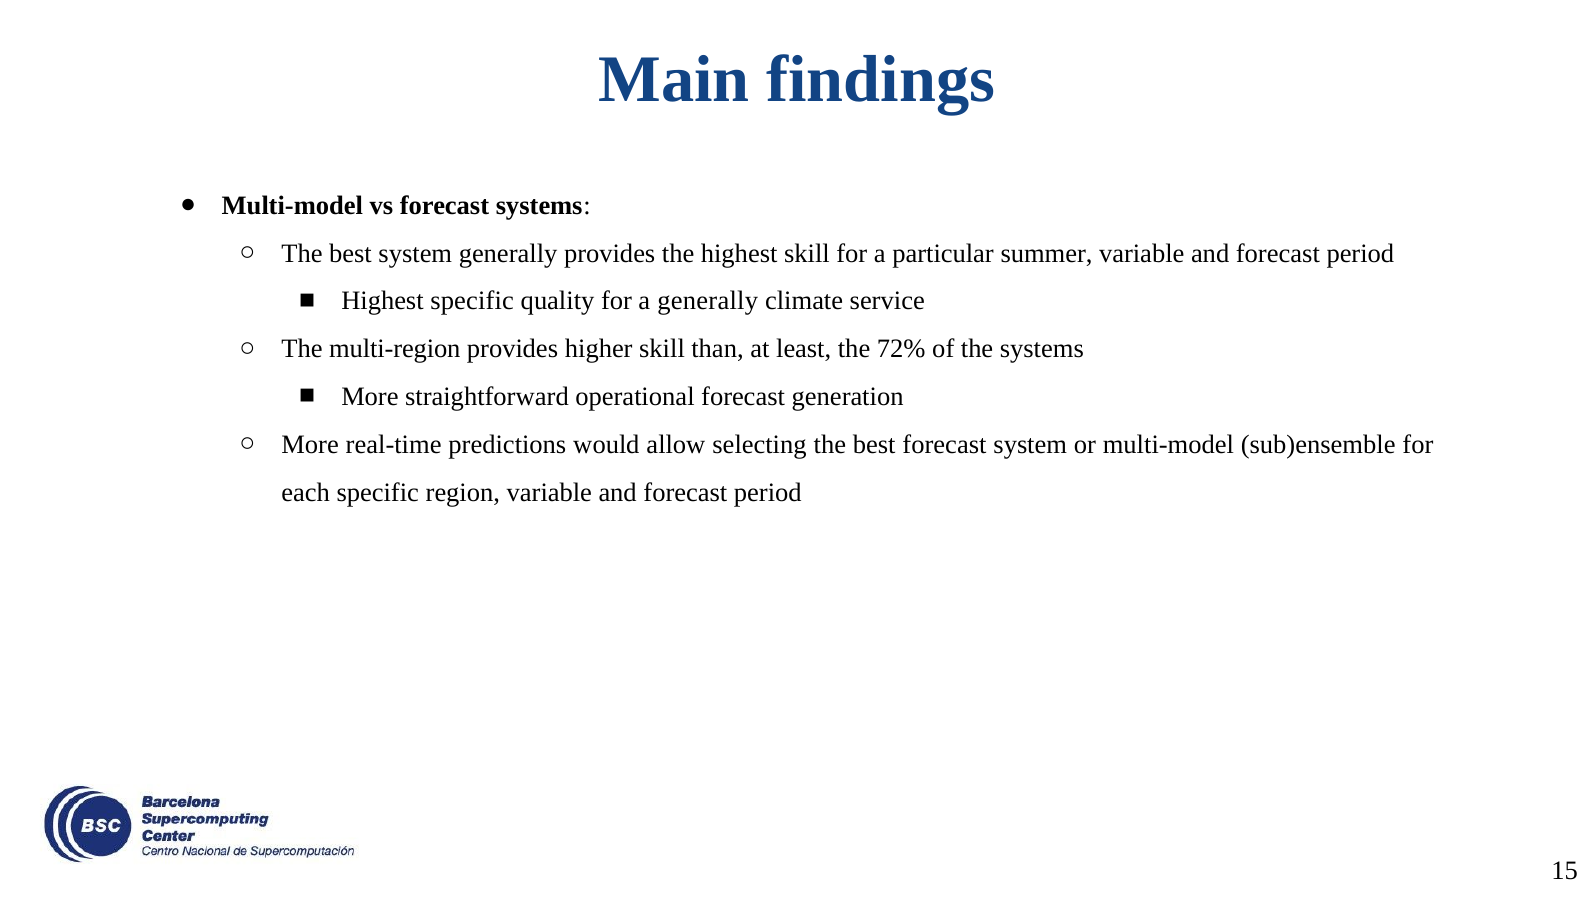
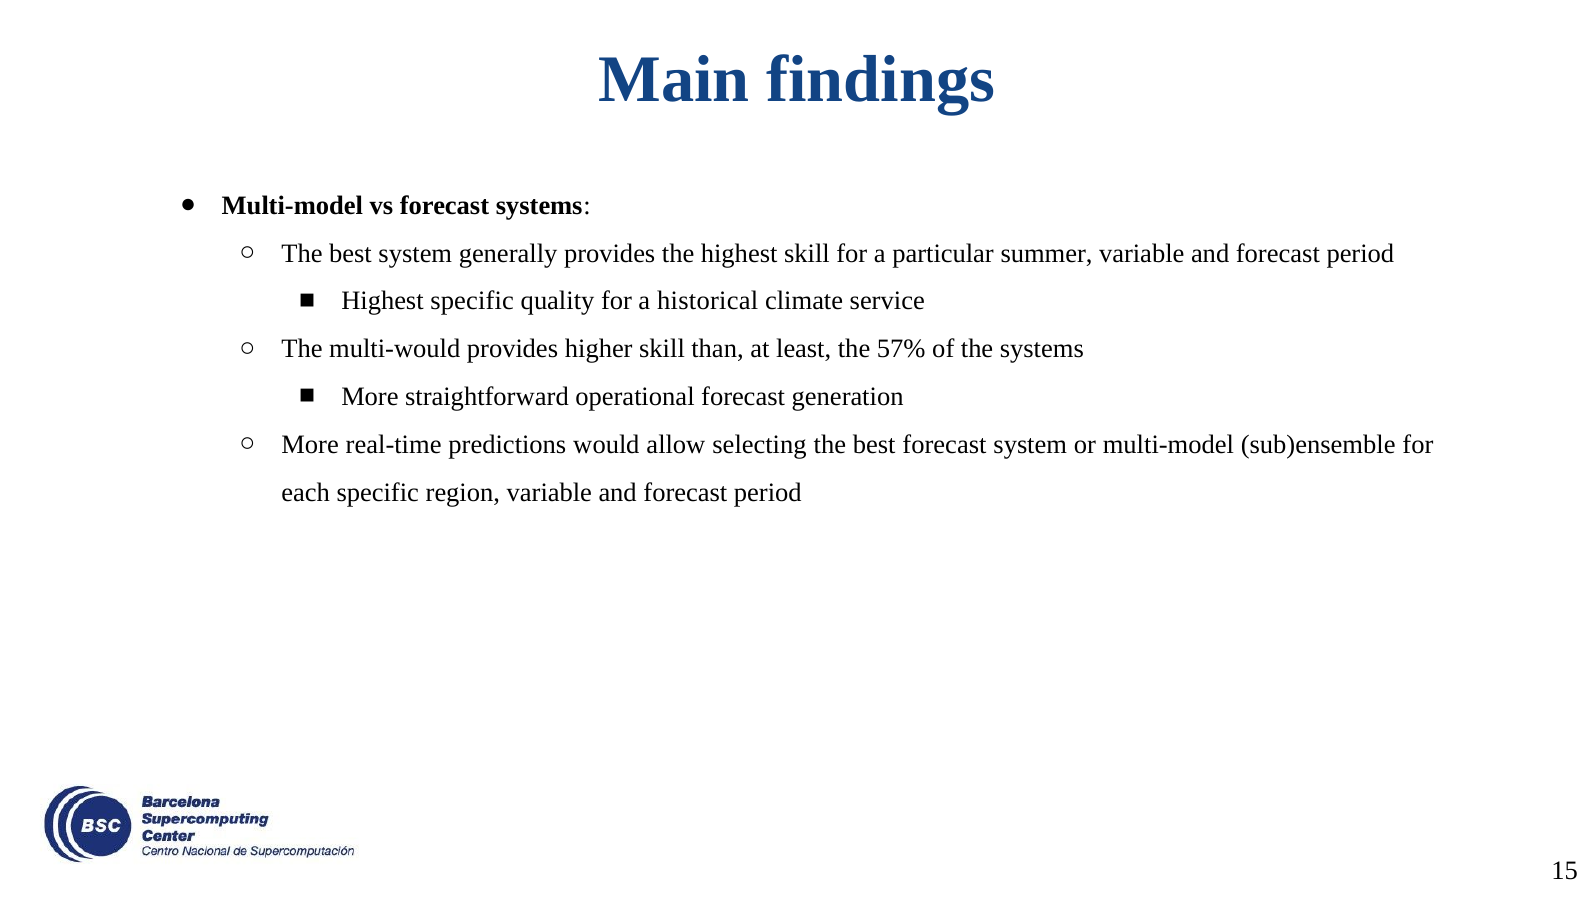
a generally: generally -> historical (708, 301)
multi-region: multi-region -> multi-would (395, 349)
72%: 72% -> 57% (901, 349)
